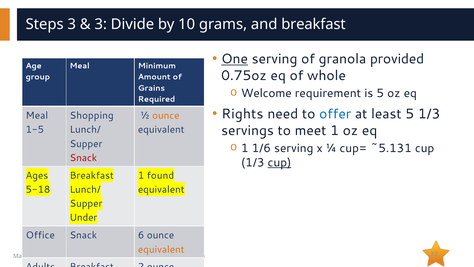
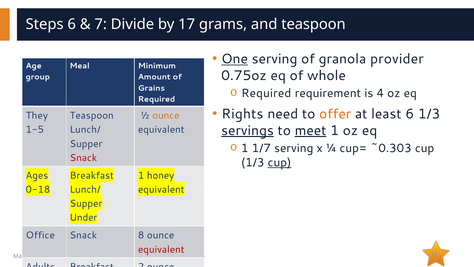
Steps 3: 3 -> 6 (72, 24)
3: 3 -> 7 (101, 24)
10: 10 -> 17 (187, 24)
and breakfast: breakfast -> teaspoon (313, 24)
provided: provided -> provider (397, 59)
Welcome: Welcome -> Required (266, 93)
is 5: 5 -> 4 (380, 93)
offer colour: blue -> orange (335, 114)
least 5: 5 -> 6 (410, 114)
Meal: Meal -> They (37, 115)
Shopping: Shopping -> Teaspoon (92, 115)
servings underline: none -> present (248, 130)
meet underline: none -> present (311, 130)
1/6: 1/6 -> 1/7 (261, 148)
~5.131: ~5.131 -> ~0.303 (391, 148)
found: found -> honey (161, 175)
5-18: 5-18 -> 0-18 (38, 189)
6: 6 -> 8 (141, 235)
equivalent colour: orange -> red (161, 249)
